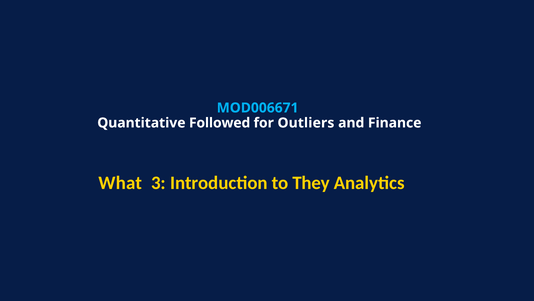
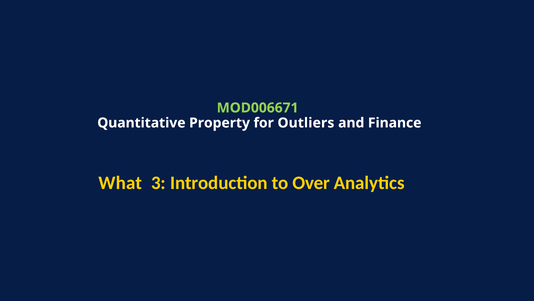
MOD006671 colour: light blue -> light green (258, 108)
Followed: Followed -> Property (220, 123)
They: They -> Over (311, 182)
